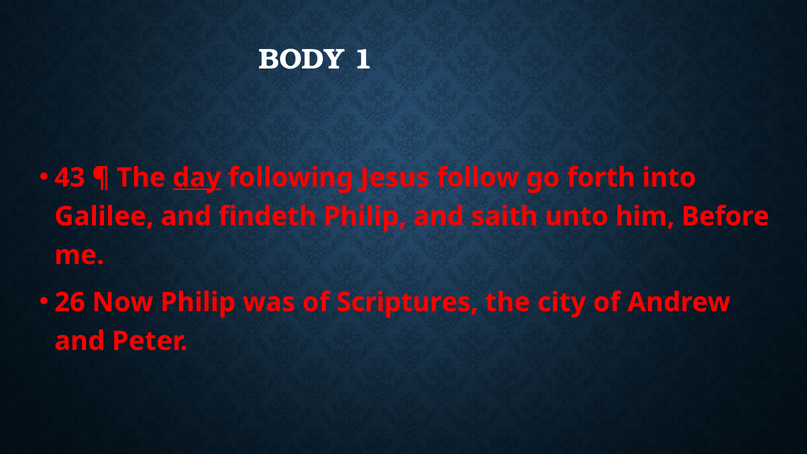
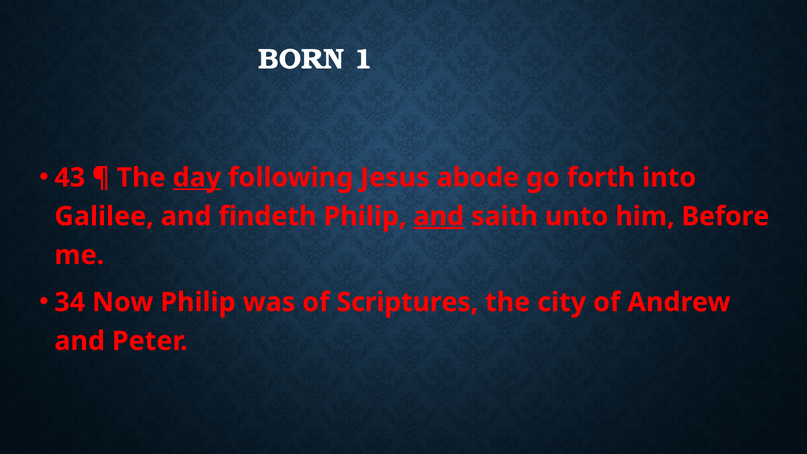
BODY: BODY -> BORN (301, 59)
follow: follow -> abode (478, 178)
and underline: none -> present (439, 216)
26: 26 -> 34 (70, 302)
